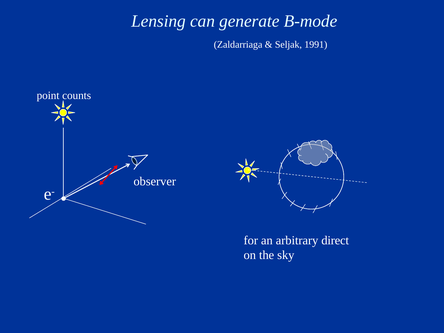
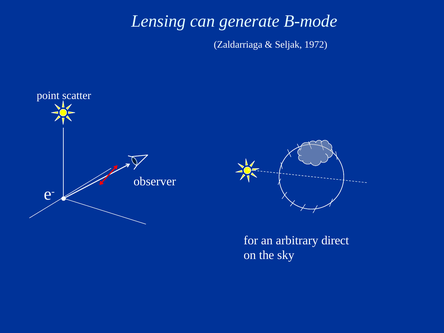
1991: 1991 -> 1972 (316, 45)
counts: counts -> scatter (77, 96)
